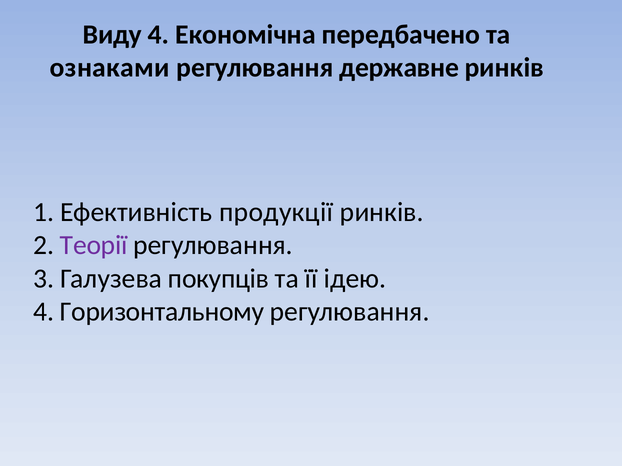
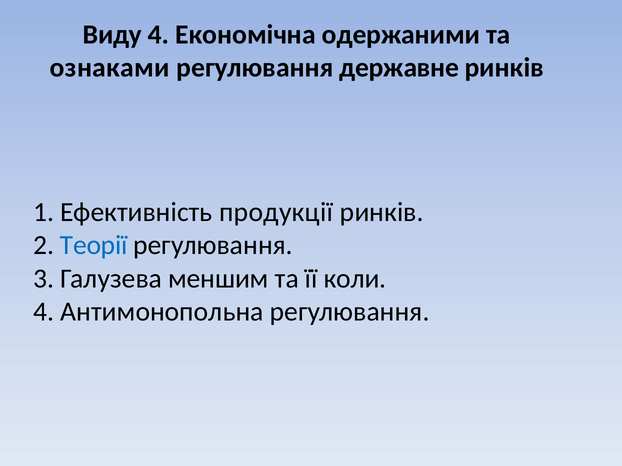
передбачено: передбачено -> одержаними (401, 34)
Теорії colour: purple -> blue (94, 246)
покупців: покупців -> меншим (218, 279)
ідею: ідею -> коли (355, 279)
Горизонтальному: Горизонтальному -> Антимонопольна (162, 312)
